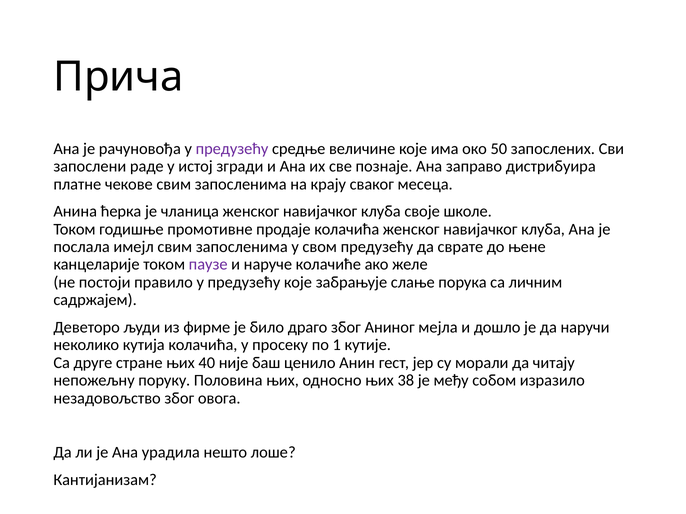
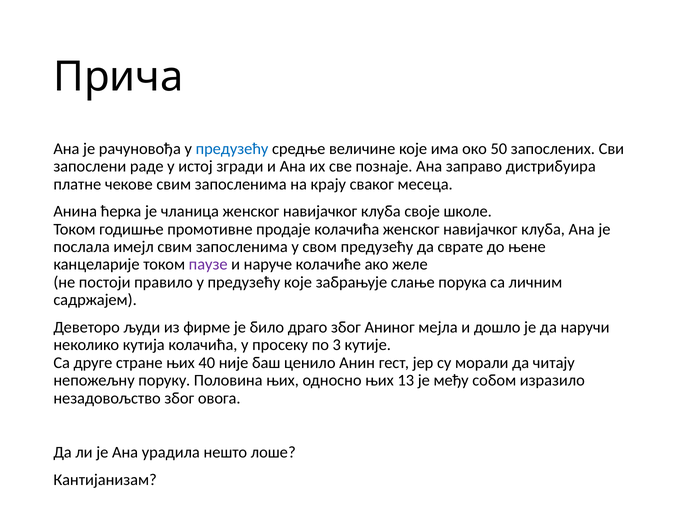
предузећу colour: purple -> blue (232, 149)
1: 1 -> 3 (337, 345)
38: 38 -> 13 (406, 381)
